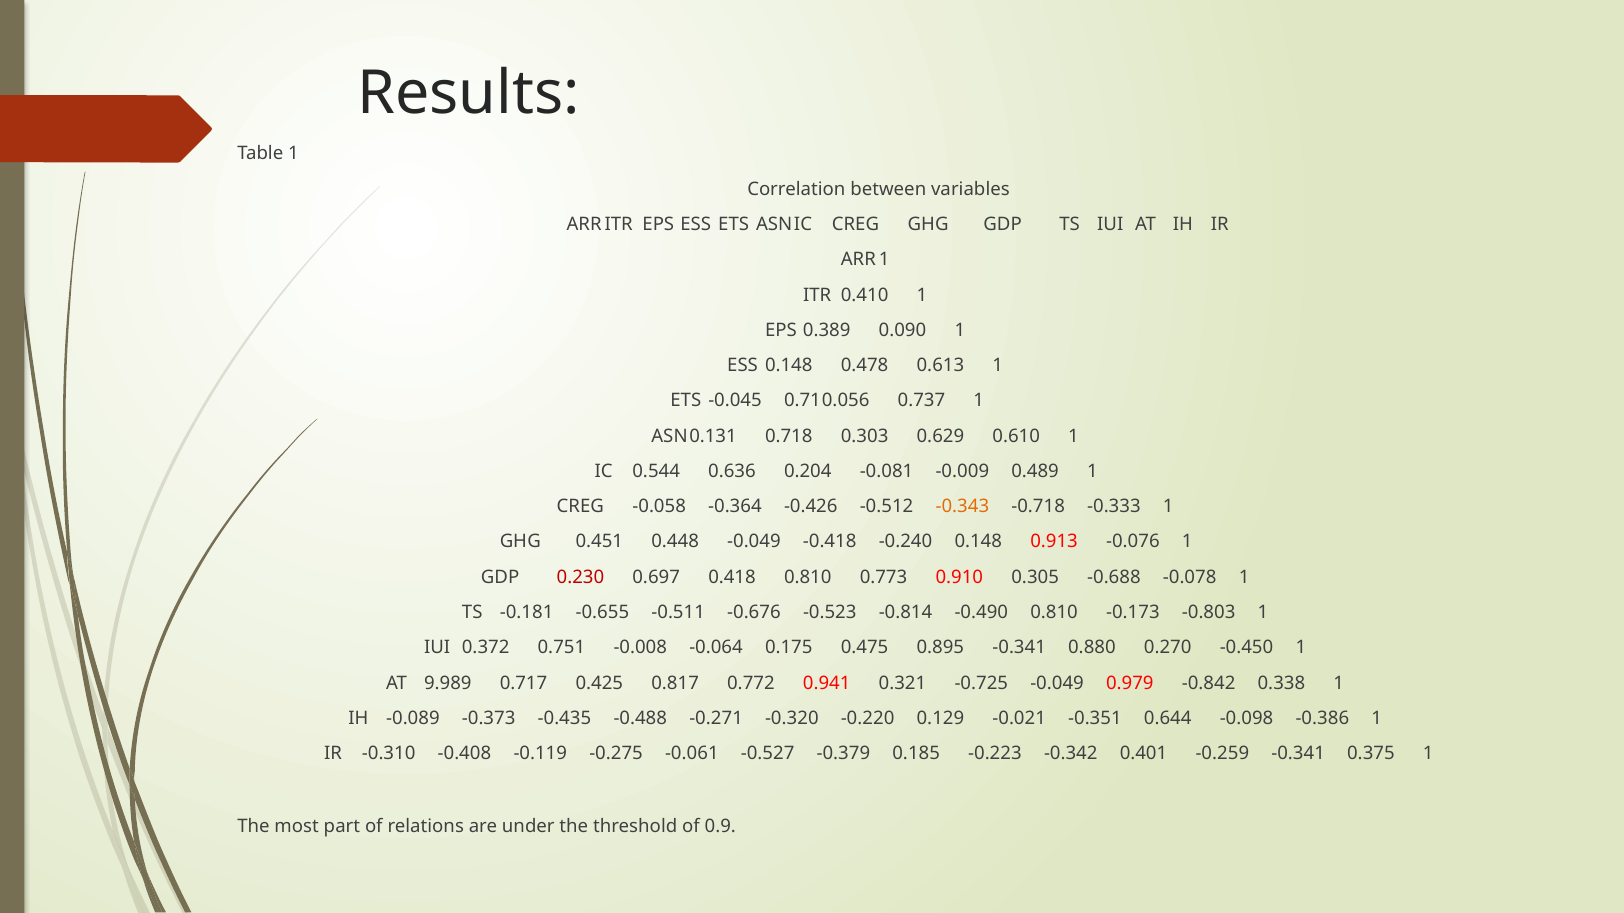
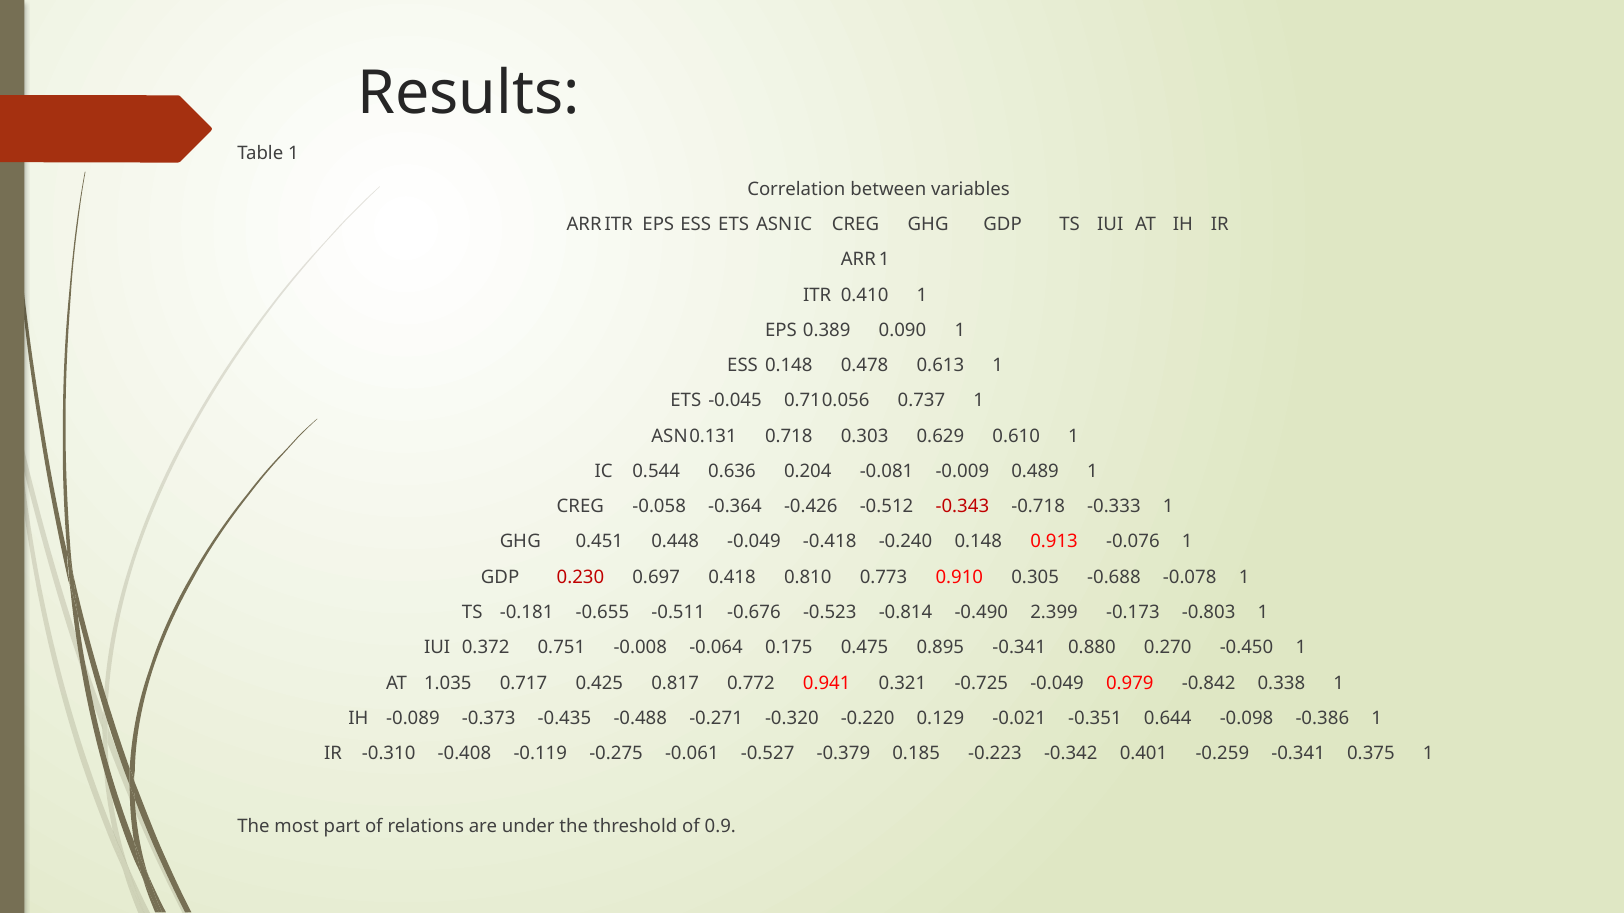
-0.343 colour: orange -> red (962, 507)
-0.490 0.810: 0.810 -> 2.399 (1054, 613)
9.989: 9.989 -> 1.035 (448, 683)
